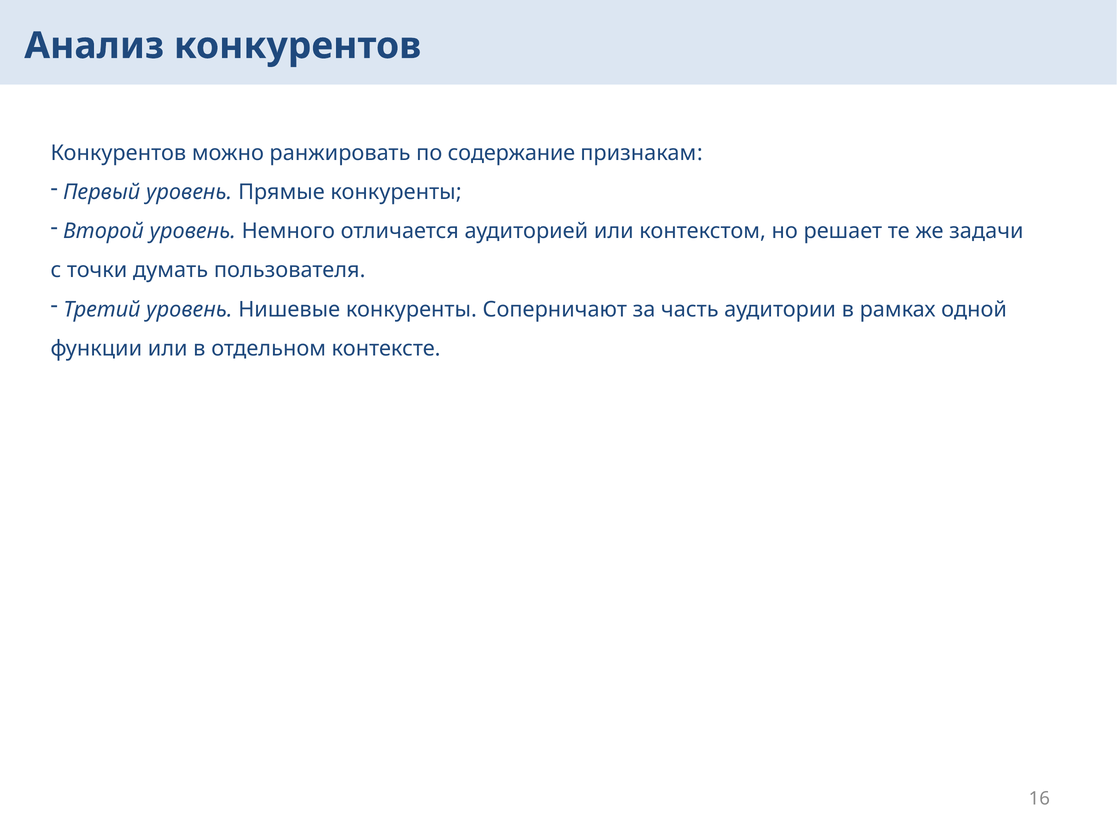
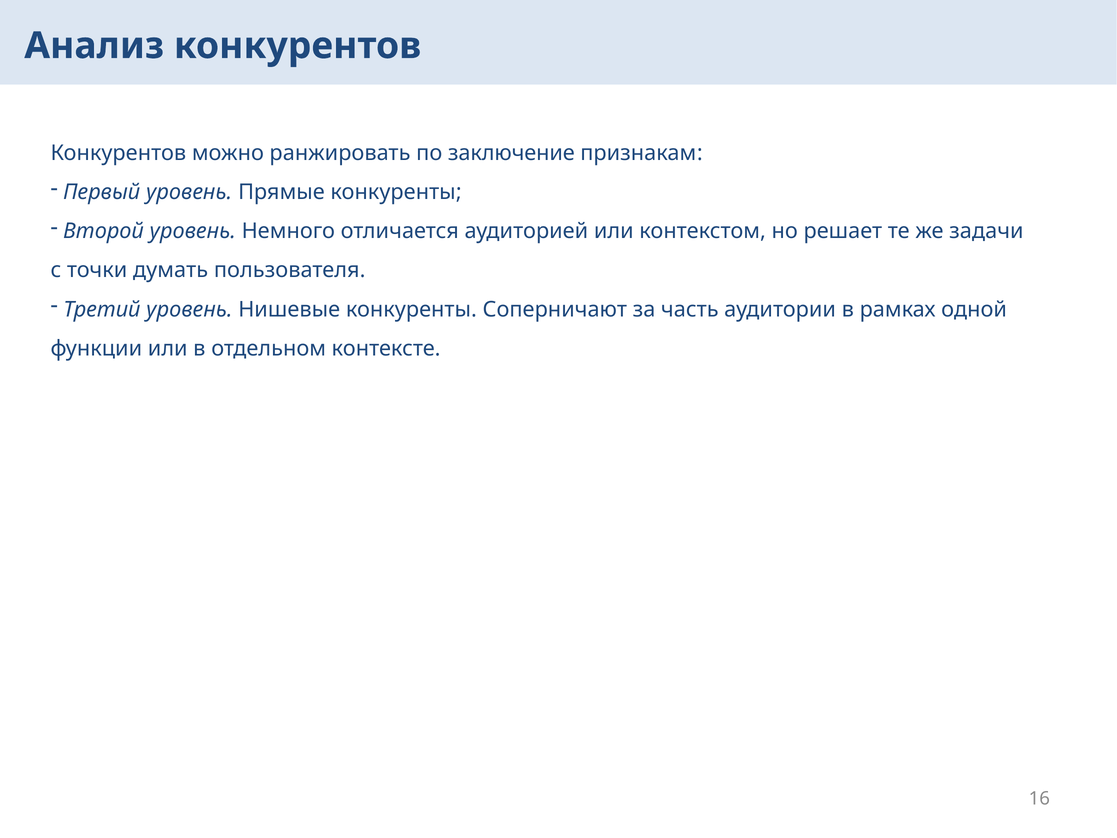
содержание: содержание -> заключение (511, 153)
